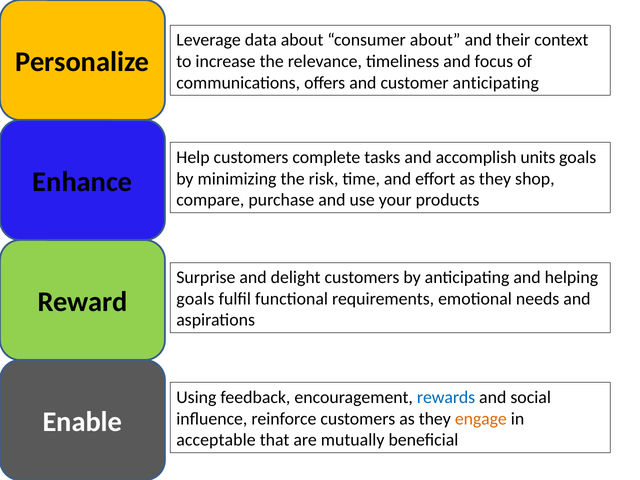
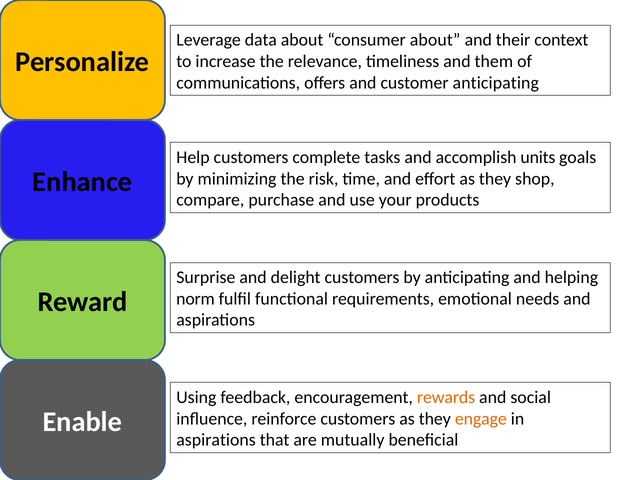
focus: focus -> them (494, 61)
goals: goals -> norm (196, 299)
rewards colour: blue -> orange (446, 397)
acceptable: acceptable -> aspirations (216, 440)
